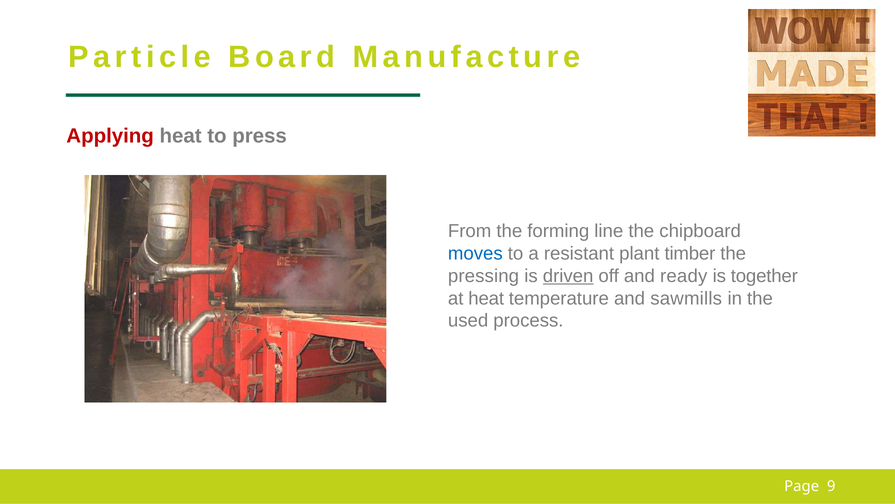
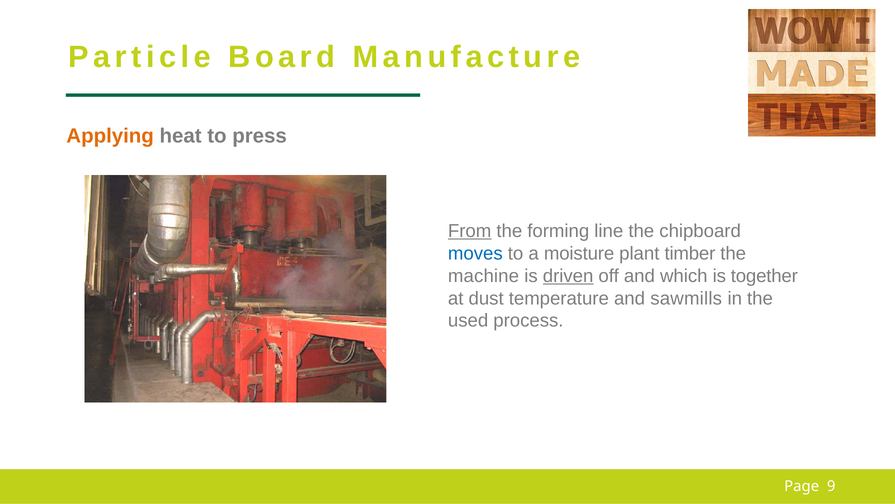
Applying colour: red -> orange (110, 136)
From underline: none -> present (470, 231)
resistant: resistant -> moisture (579, 253)
pressing: pressing -> machine (484, 276)
ready: ready -> which (684, 276)
at heat: heat -> dust (486, 298)
